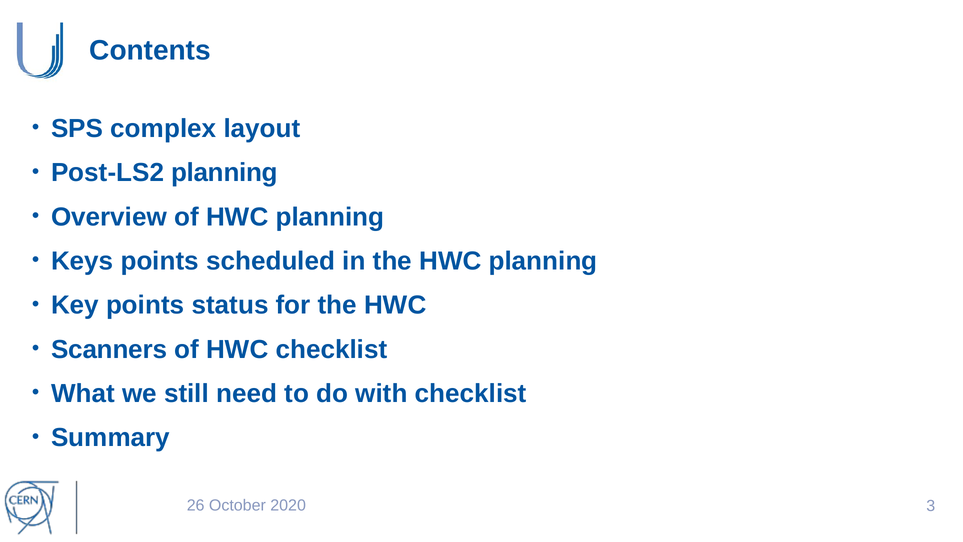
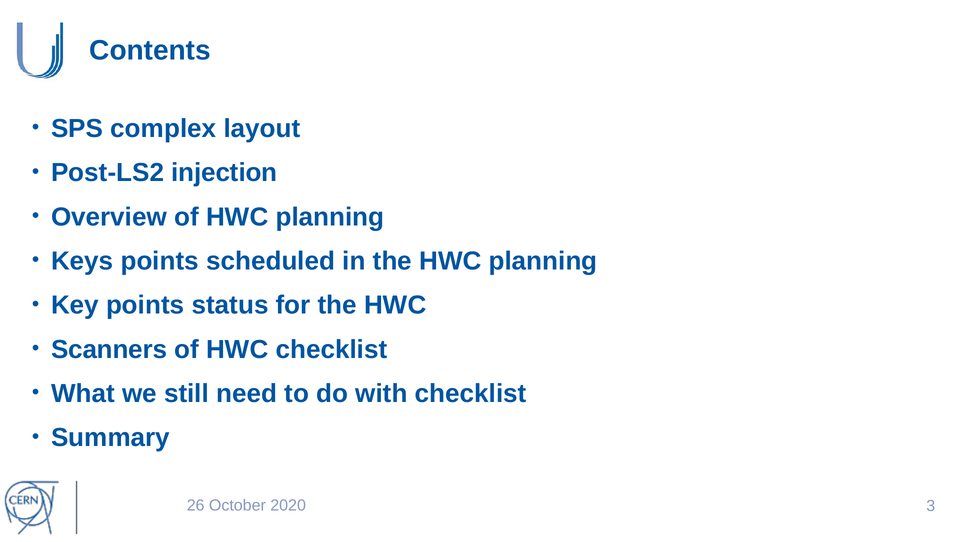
Post-LS2 planning: planning -> injection (224, 173)
